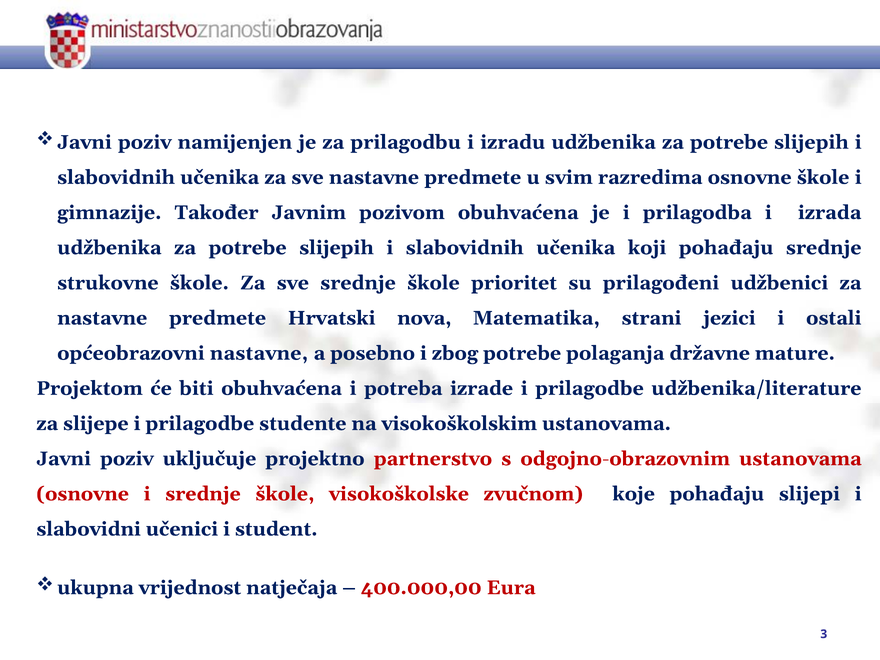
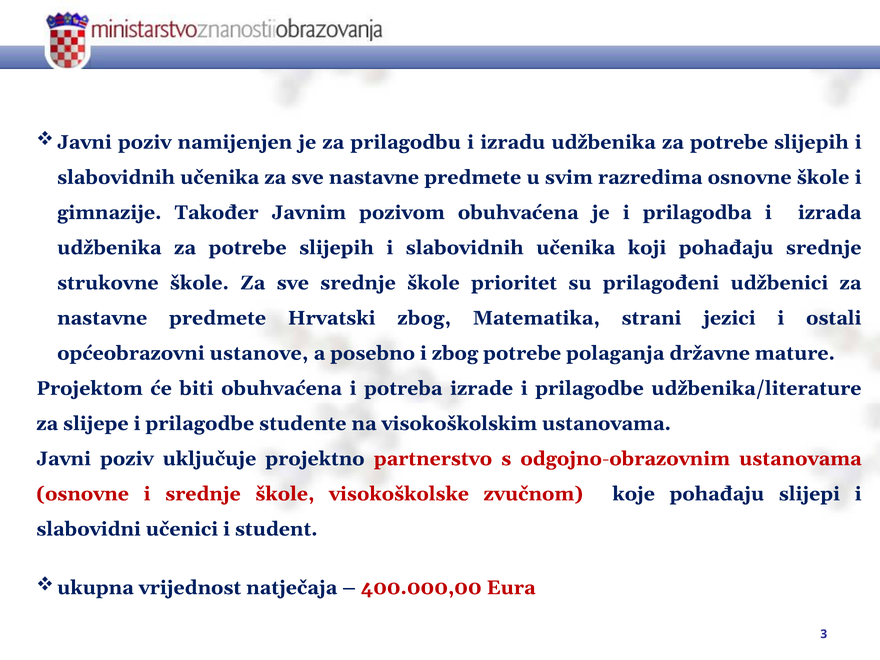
Hrvatski nova: nova -> zbog (424, 318)
općeobrazovni nastavne: nastavne -> ustanove (259, 353)
